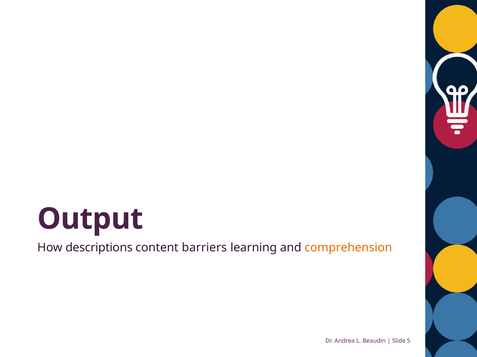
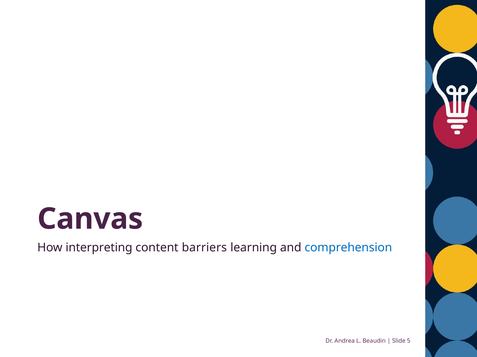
Output: Output -> Canvas (90, 219)
descriptions: descriptions -> interpreting (99, 248)
comprehension colour: orange -> blue (348, 248)
